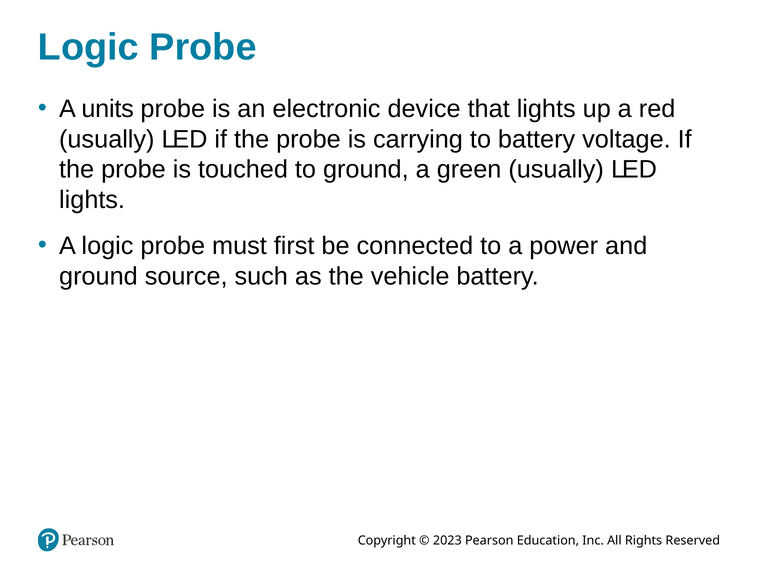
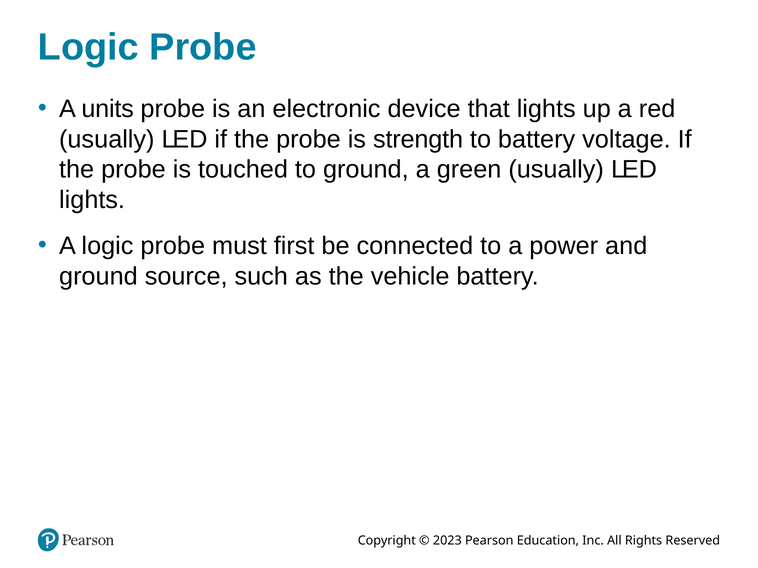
carrying: carrying -> strength (418, 139)
